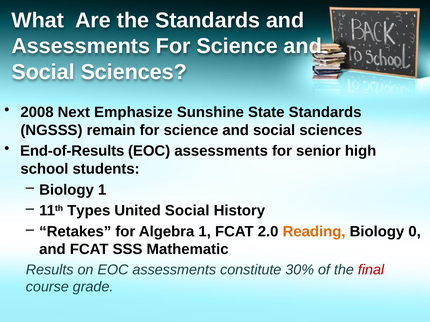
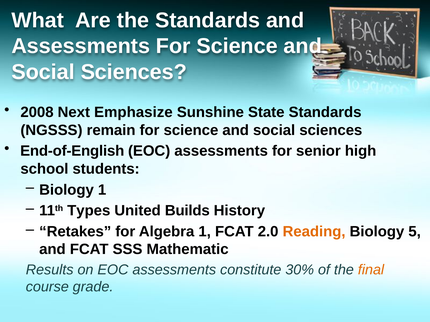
End-of-Results: End-of-Results -> End-of-English (72, 151)
United Social: Social -> Builds (187, 211)
0: 0 -> 5 (415, 232)
final colour: red -> orange (371, 270)
